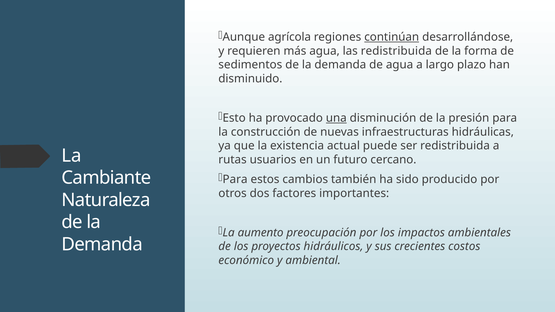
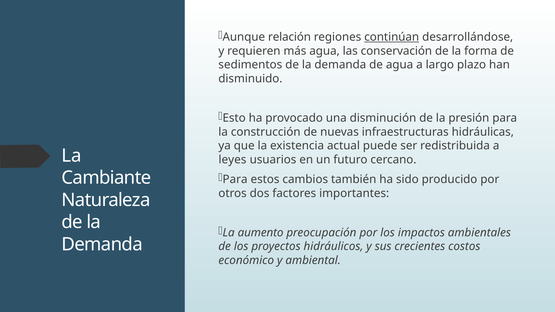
agrícola: agrícola -> relación (290, 37)
las redistribuida: redistribuida -> conservación (396, 51)
una underline: present -> none (336, 118)
rutas: rutas -> leyes (232, 160)
